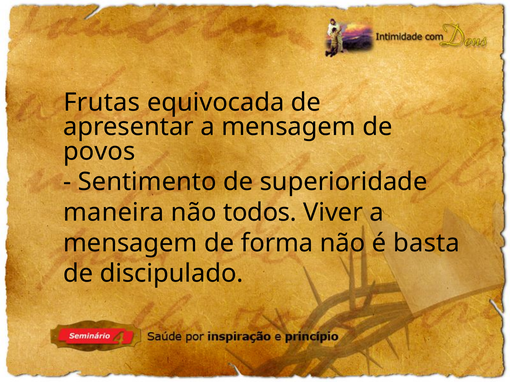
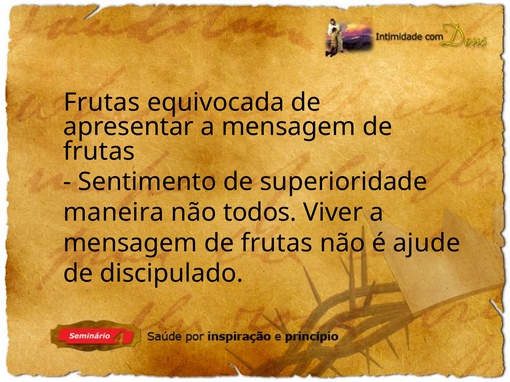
povos: povos -> frutas (99, 152)
forma: forma -> frutas (277, 243)
basta: basta -> ajude (427, 243)
